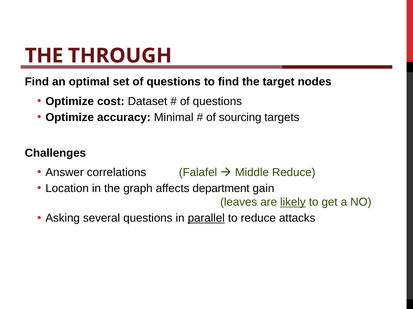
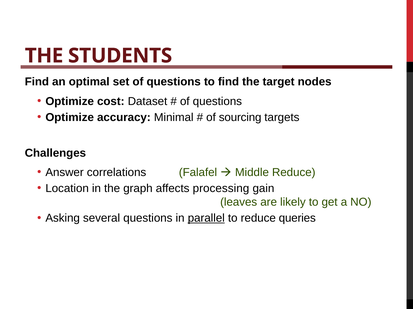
THROUGH: THROUGH -> STUDENTS (120, 56)
department: department -> processing (221, 189)
likely underline: present -> none (293, 203)
attacks: attacks -> queries (297, 219)
